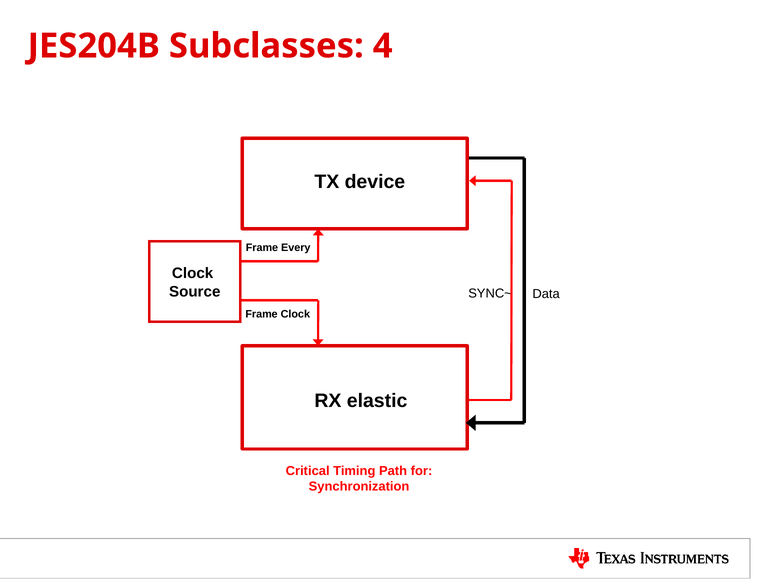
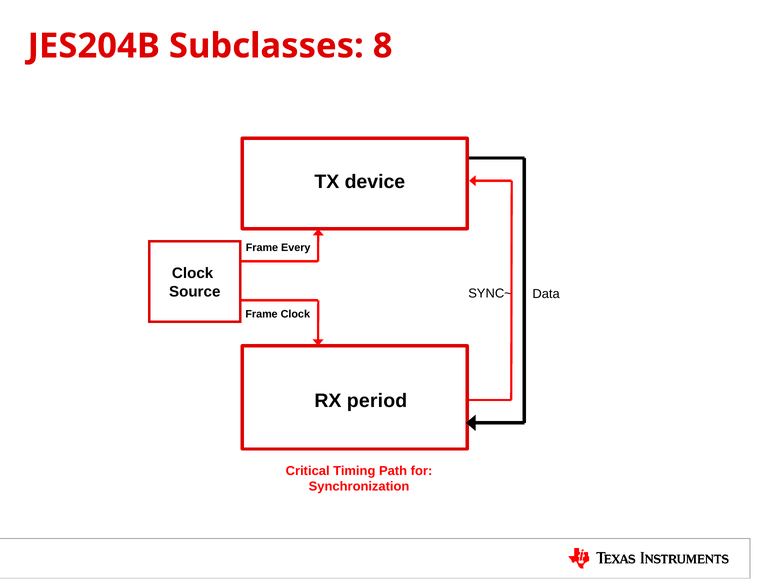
4: 4 -> 8 (383, 46)
elastic: elastic -> period (377, 401)
